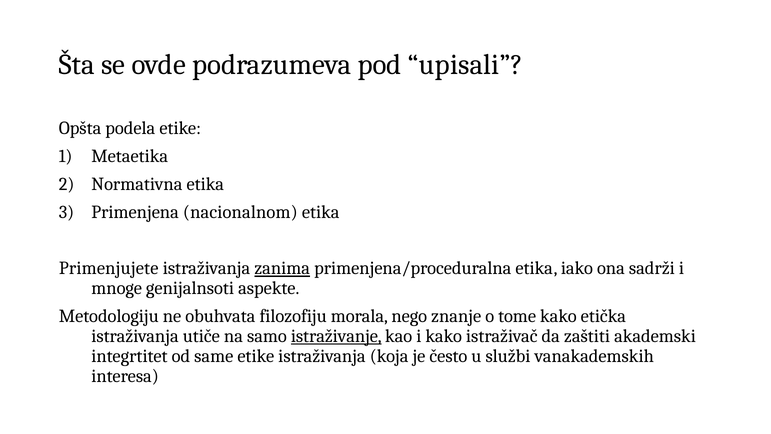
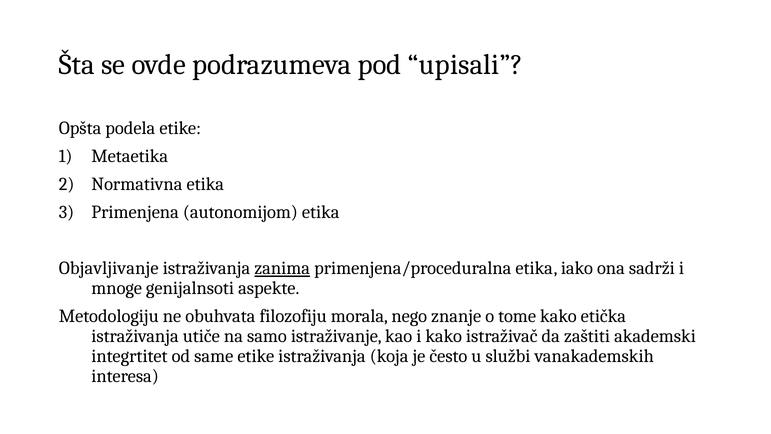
nacionalnom: nacionalnom -> autonomijom (240, 212)
Primenjujete: Primenjujete -> Objavljivanje (109, 268)
istraživanje underline: present -> none (336, 336)
